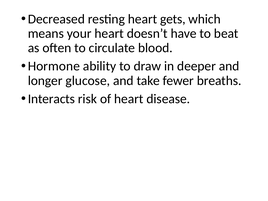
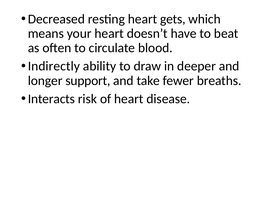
Hormone: Hormone -> Indirectly (54, 66)
glucose: glucose -> support (88, 81)
